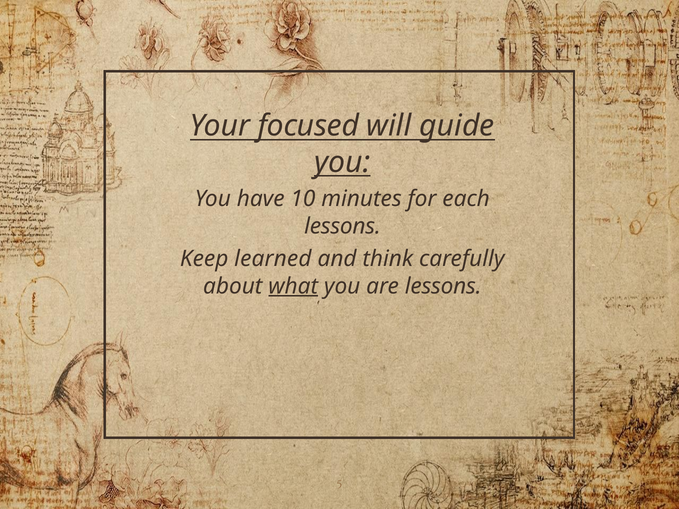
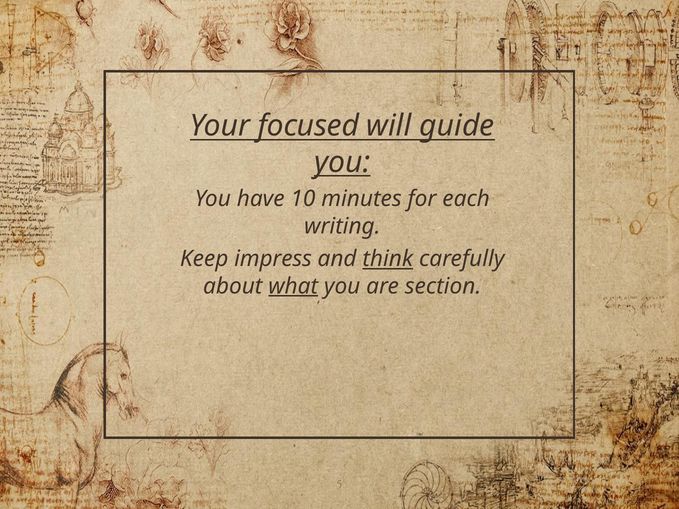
lessons: lessons -> writing (342, 226)
learned: learned -> impress (273, 259)
think underline: none -> present (388, 259)
are lessons: lessons -> section (443, 286)
